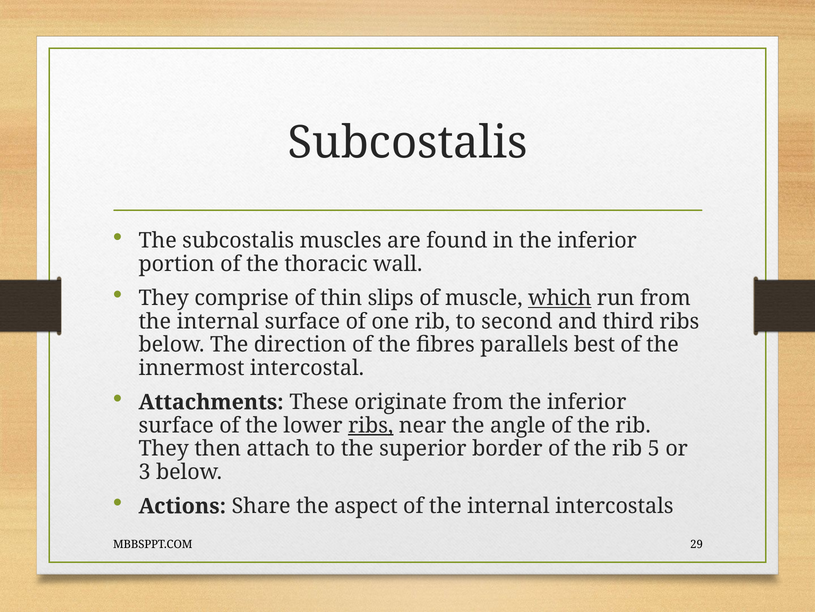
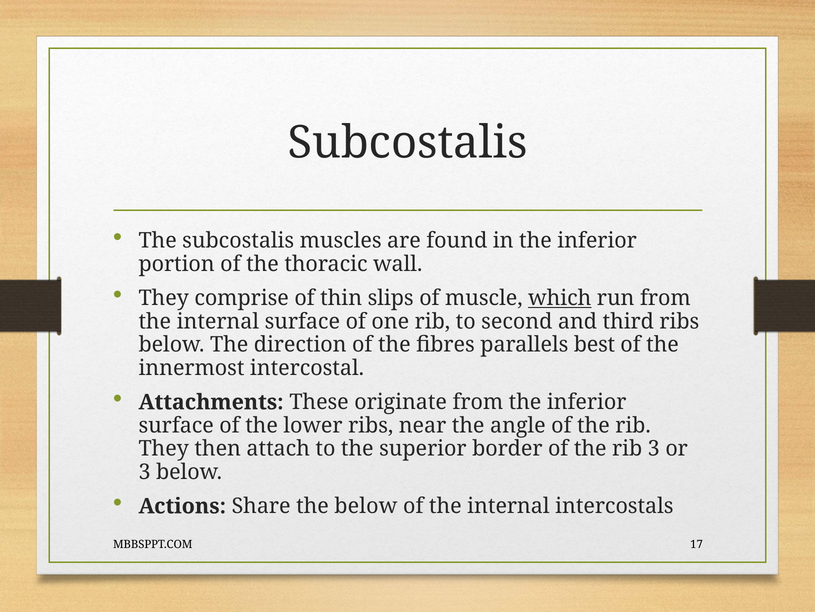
ribs underline: present -> none (371, 425)
rib 5: 5 -> 3 (654, 448)
the aspect: aspect -> below (366, 506)
29: 29 -> 17 (697, 544)
